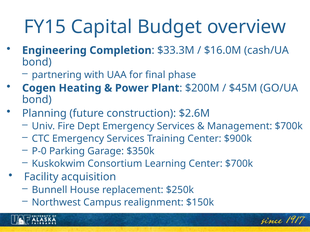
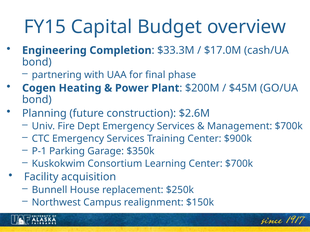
$16.0M: $16.0M -> $17.0M (223, 50)
P-0: P-0 -> P-1 (39, 151)
